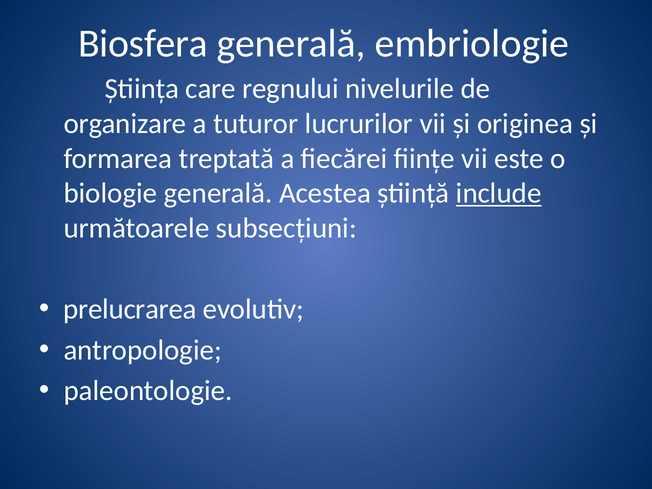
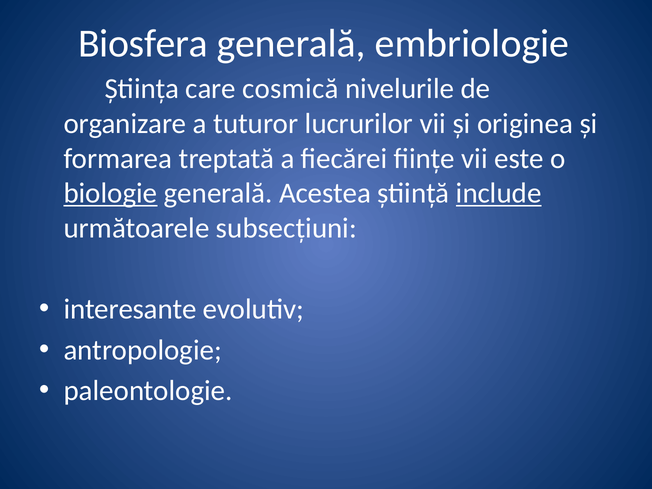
regnului: regnului -> cosmică (290, 89)
biologie underline: none -> present (110, 193)
prelucrarea: prelucrarea -> interesante (130, 309)
